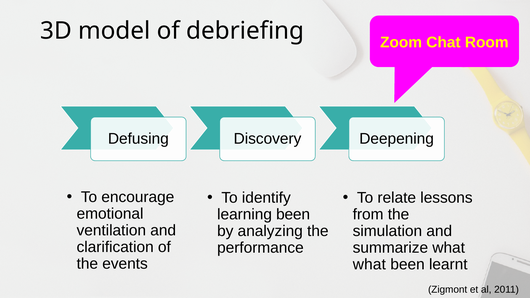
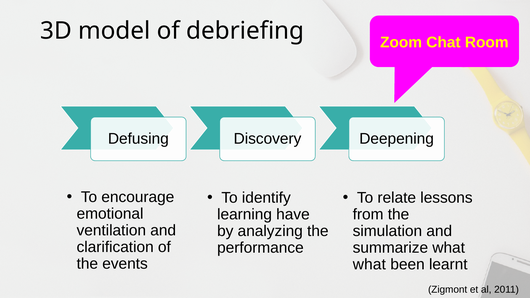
learning been: been -> have (293, 214)
